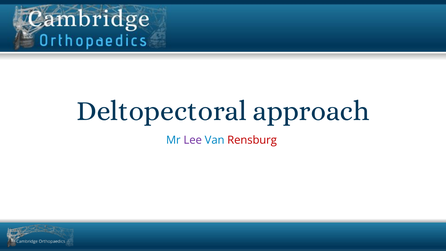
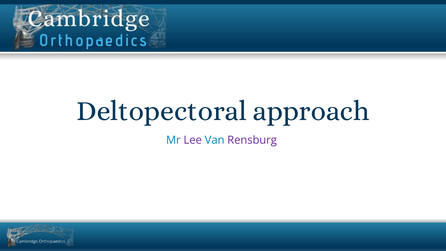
Rensburg colour: red -> purple (252, 140)
